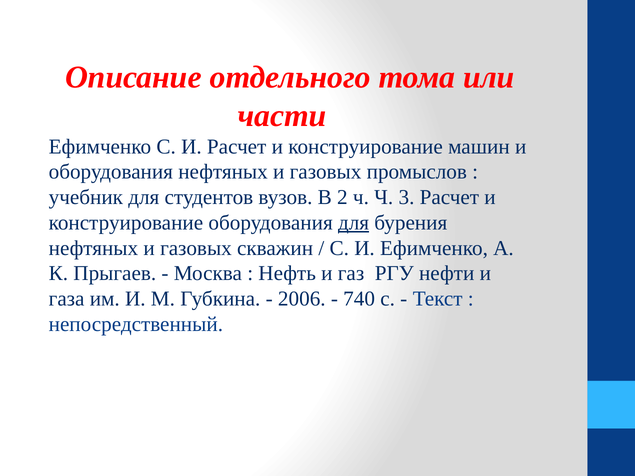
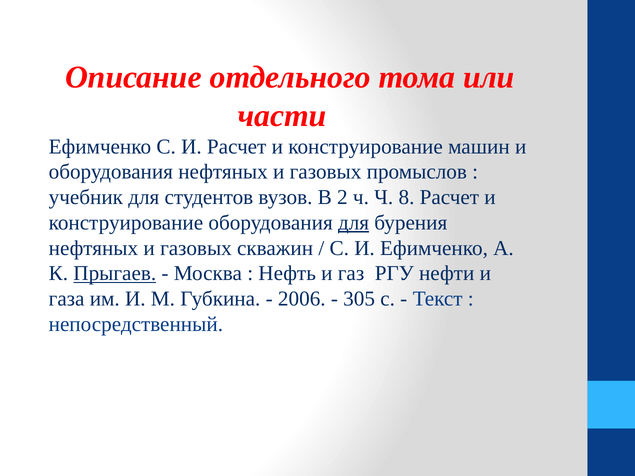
3: 3 -> 8 (407, 197)
Прыгаев underline: none -> present (115, 274)
740: 740 -> 305 (359, 299)
